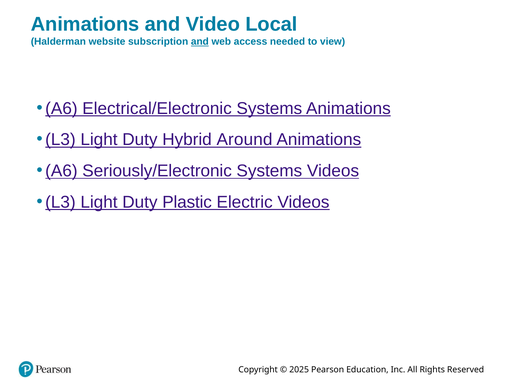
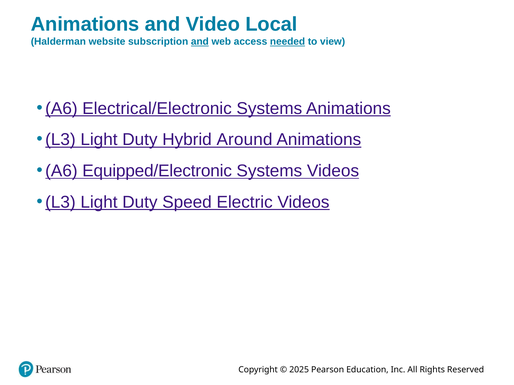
needed underline: none -> present (288, 42)
Seriously/Electronic: Seriously/Electronic -> Equipped/Electronic (157, 171)
Plastic: Plastic -> Speed (187, 202)
